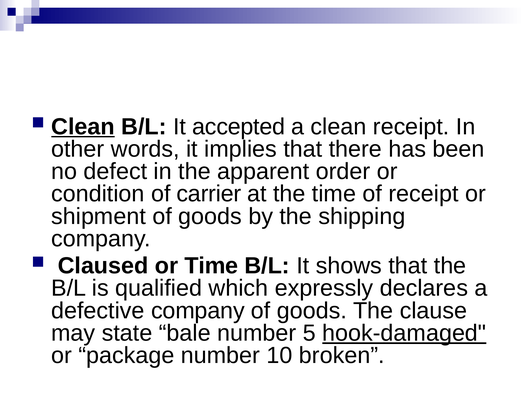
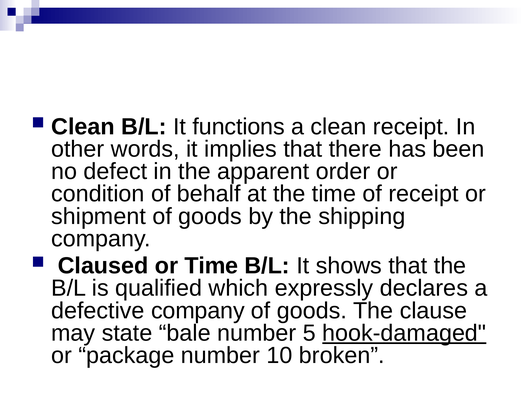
Clean underline: present -> none (83, 127)
accepted: accepted -> functions (239, 127)
carrier: carrier -> behalf (209, 194)
